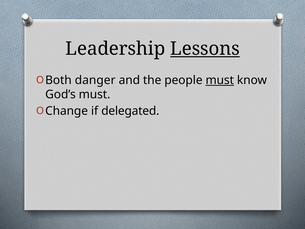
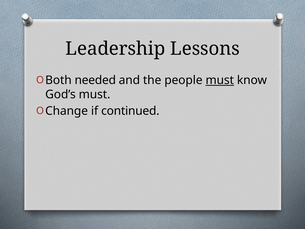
Lessons underline: present -> none (205, 49)
danger: danger -> needed (95, 80)
delegated: delegated -> continued (130, 111)
